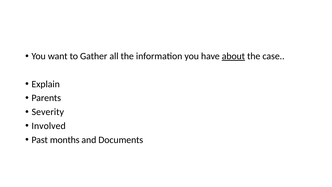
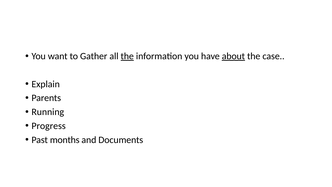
the underline: none -> present (127, 56)
Severity: Severity -> Running (48, 112)
Involved: Involved -> Progress (49, 126)
